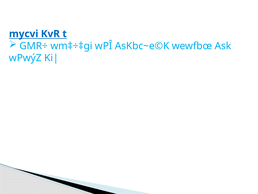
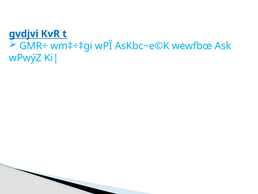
mycvi: mycvi -> gvdjvi (24, 34)
